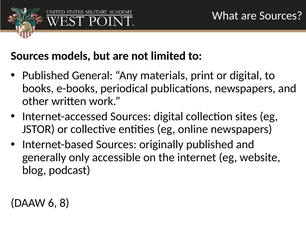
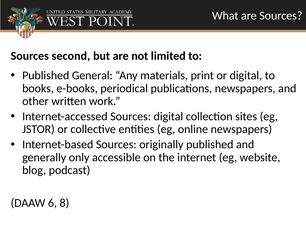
models: models -> second (71, 56)
